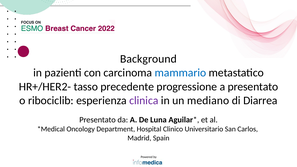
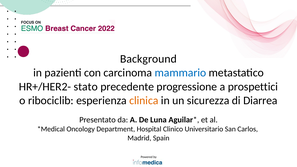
tasso: tasso -> stato (86, 87)
a presentato: presentato -> prospettici (253, 87)
clinica colour: purple -> orange (144, 101)
mediano: mediano -> sicurezza (208, 101)
